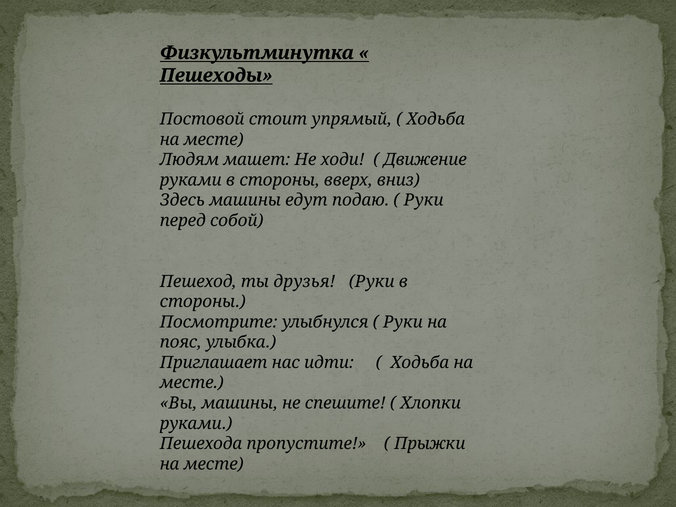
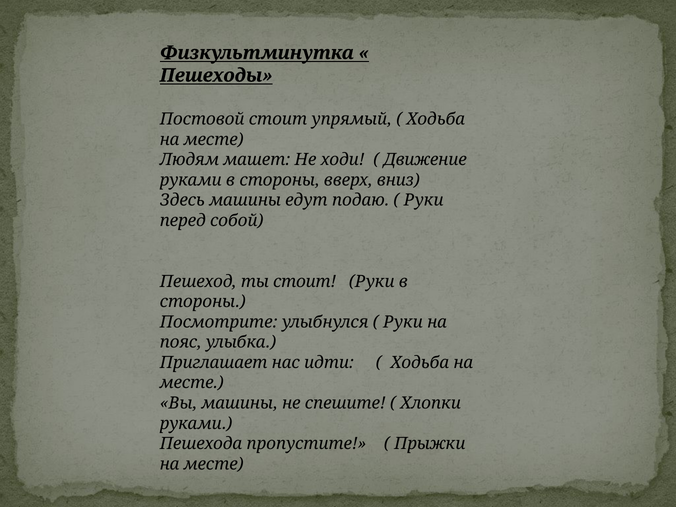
ты друзья: друзья -> стоит (305, 281)
